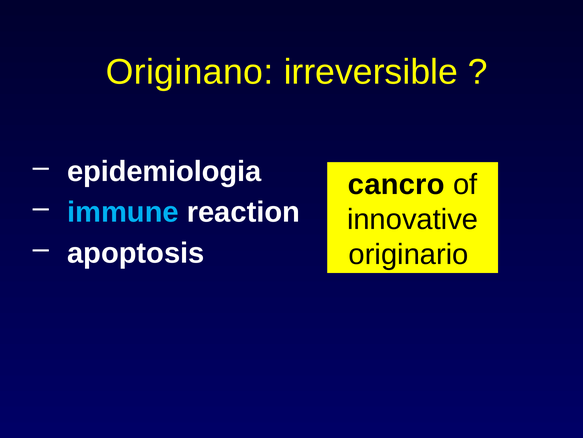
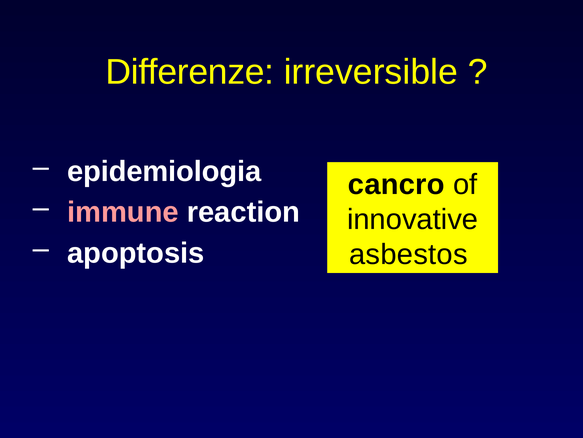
Originano: Originano -> Differenze (190, 72)
immune colour: light blue -> pink (123, 212)
originario: originario -> asbestos (408, 254)
